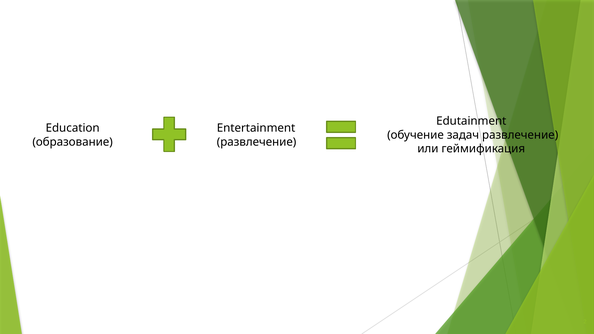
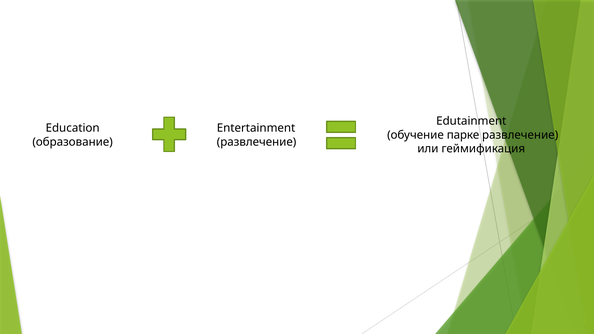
задач: задач -> парке (463, 135)
